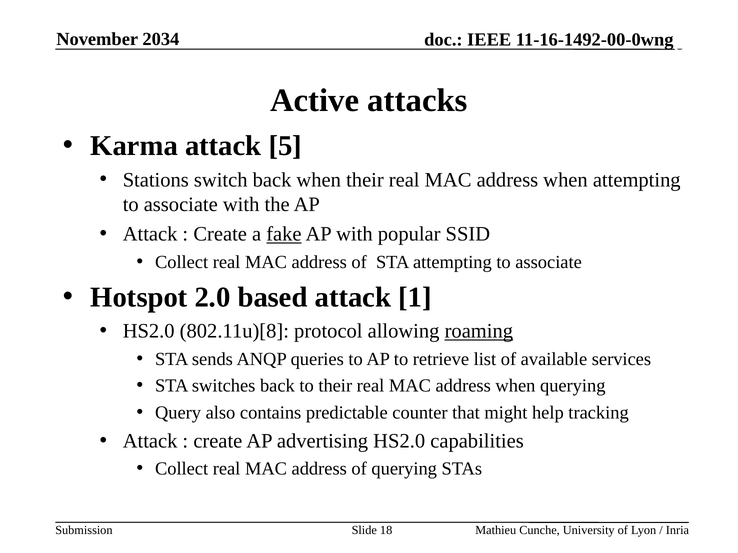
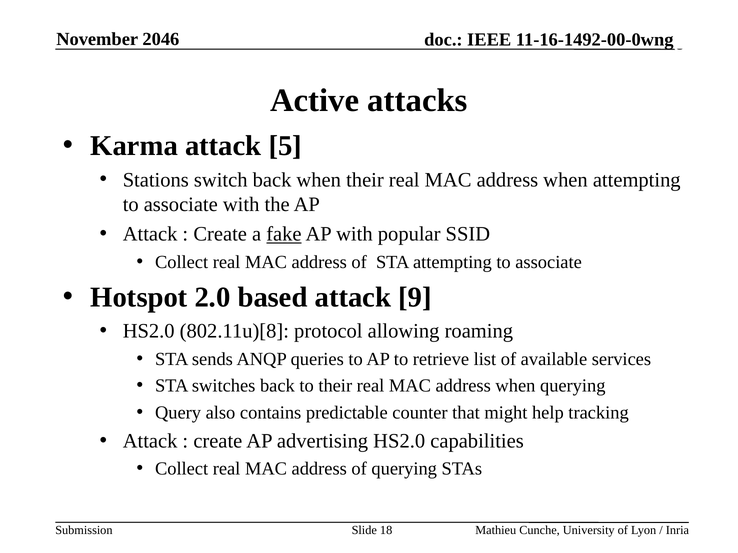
2034: 2034 -> 2046 (161, 39)
1: 1 -> 9 (415, 297)
roaming underline: present -> none (479, 331)
